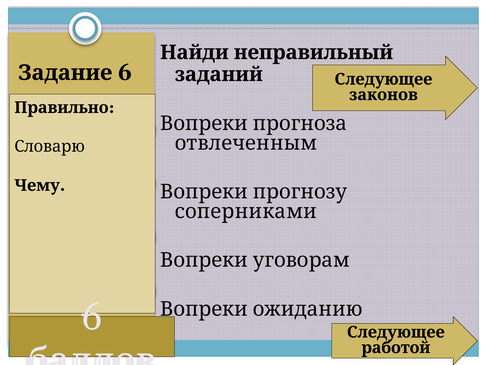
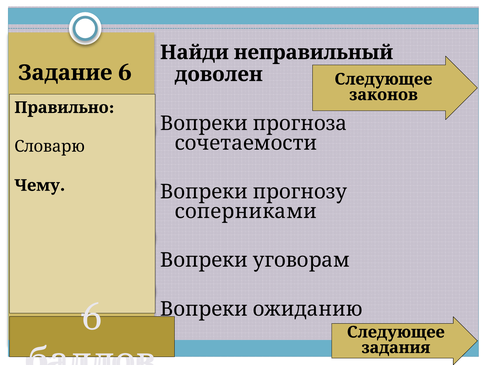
заданий: заданий -> доволен (219, 74)
отвлеченным: отвлеченным -> сочетаемости (246, 143)
работой: работой -> задания (396, 348)
